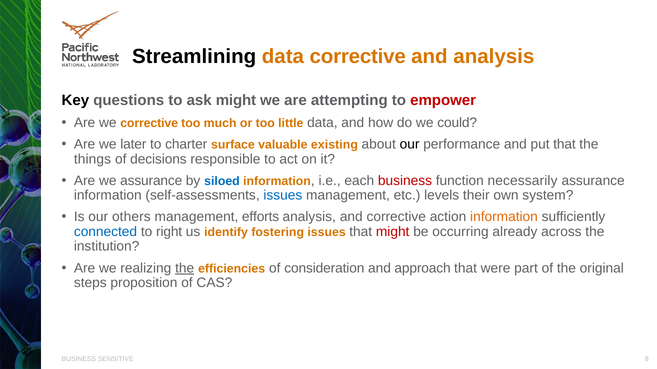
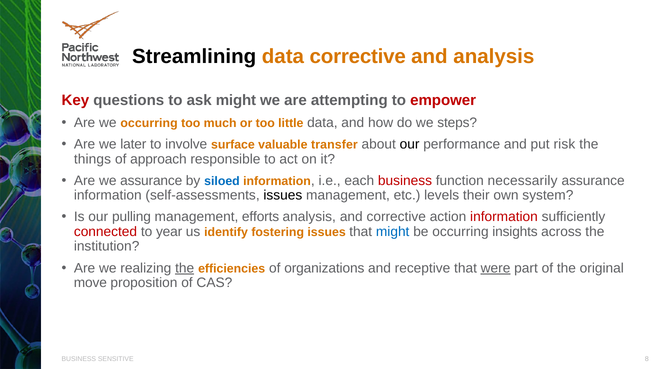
Key colour: black -> red (75, 100)
we corrective: corrective -> occurring (149, 123)
could: could -> steps (457, 123)
charter: charter -> involve (186, 144)
existing: existing -> transfer (334, 145)
put that: that -> risk (564, 144)
decisions: decisions -> approach (158, 159)
issues colour: blue -> black (283, 196)
others: others -> pulling (131, 217)
information colour: orange -> red (504, 217)
connected colour: blue -> red (105, 232)
right: right -> year (169, 232)
might colour: red -> blue (393, 232)
already: already -> insights (515, 232)
consideration: consideration -> organizations (324, 268)
approach: approach -> receptive (423, 268)
were underline: none -> present (496, 268)
steps: steps -> move (90, 283)
